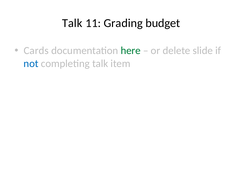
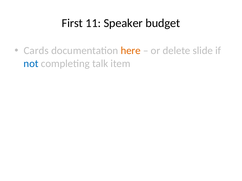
Talk: Talk -> First (72, 23)
Grading: Grading -> Speaker (123, 23)
here colour: green -> orange (131, 51)
